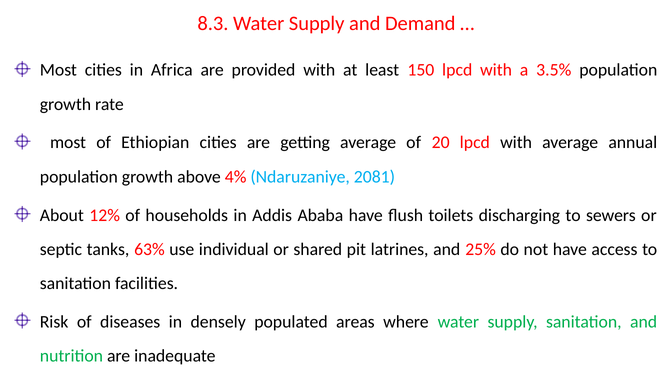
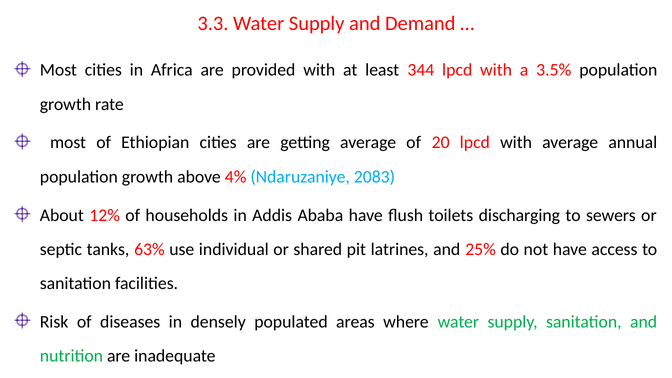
8.3: 8.3 -> 3.3 (213, 24)
150: 150 -> 344 (421, 70)
2081: 2081 -> 2083 (374, 177)
